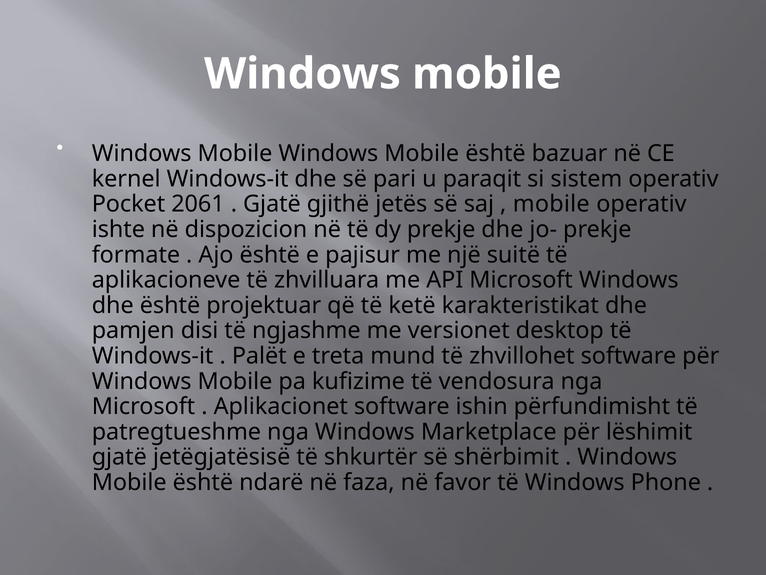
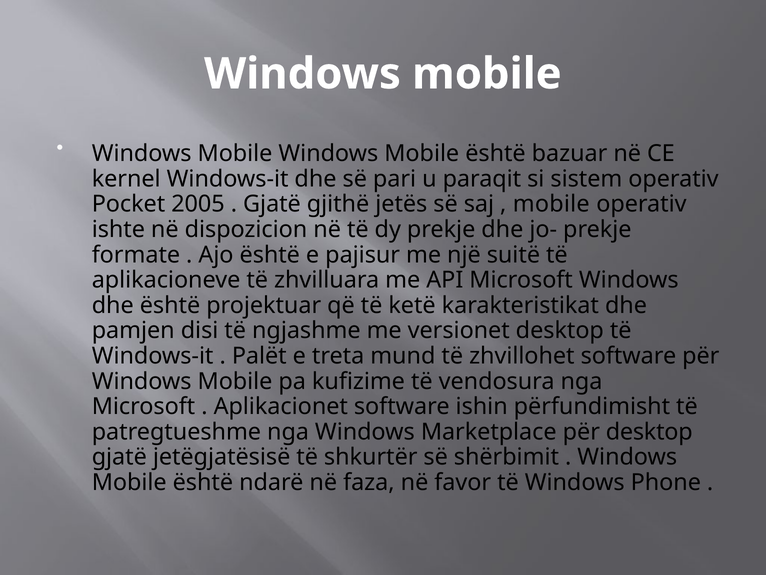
2061: 2061 -> 2005 (198, 204)
për lëshimit: lëshimit -> desktop (649, 431)
